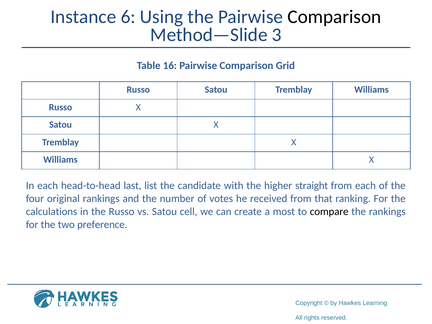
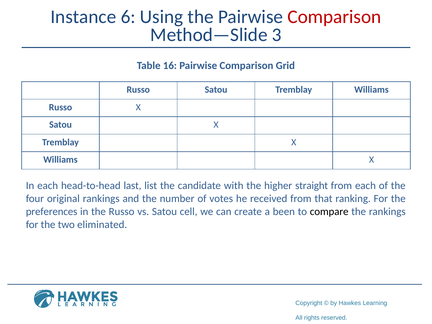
Comparison colour: black -> red (334, 17)
calculations: calculations -> preferences (52, 212)
most: most -> been (284, 212)
preference: preference -> eliminated (102, 225)
